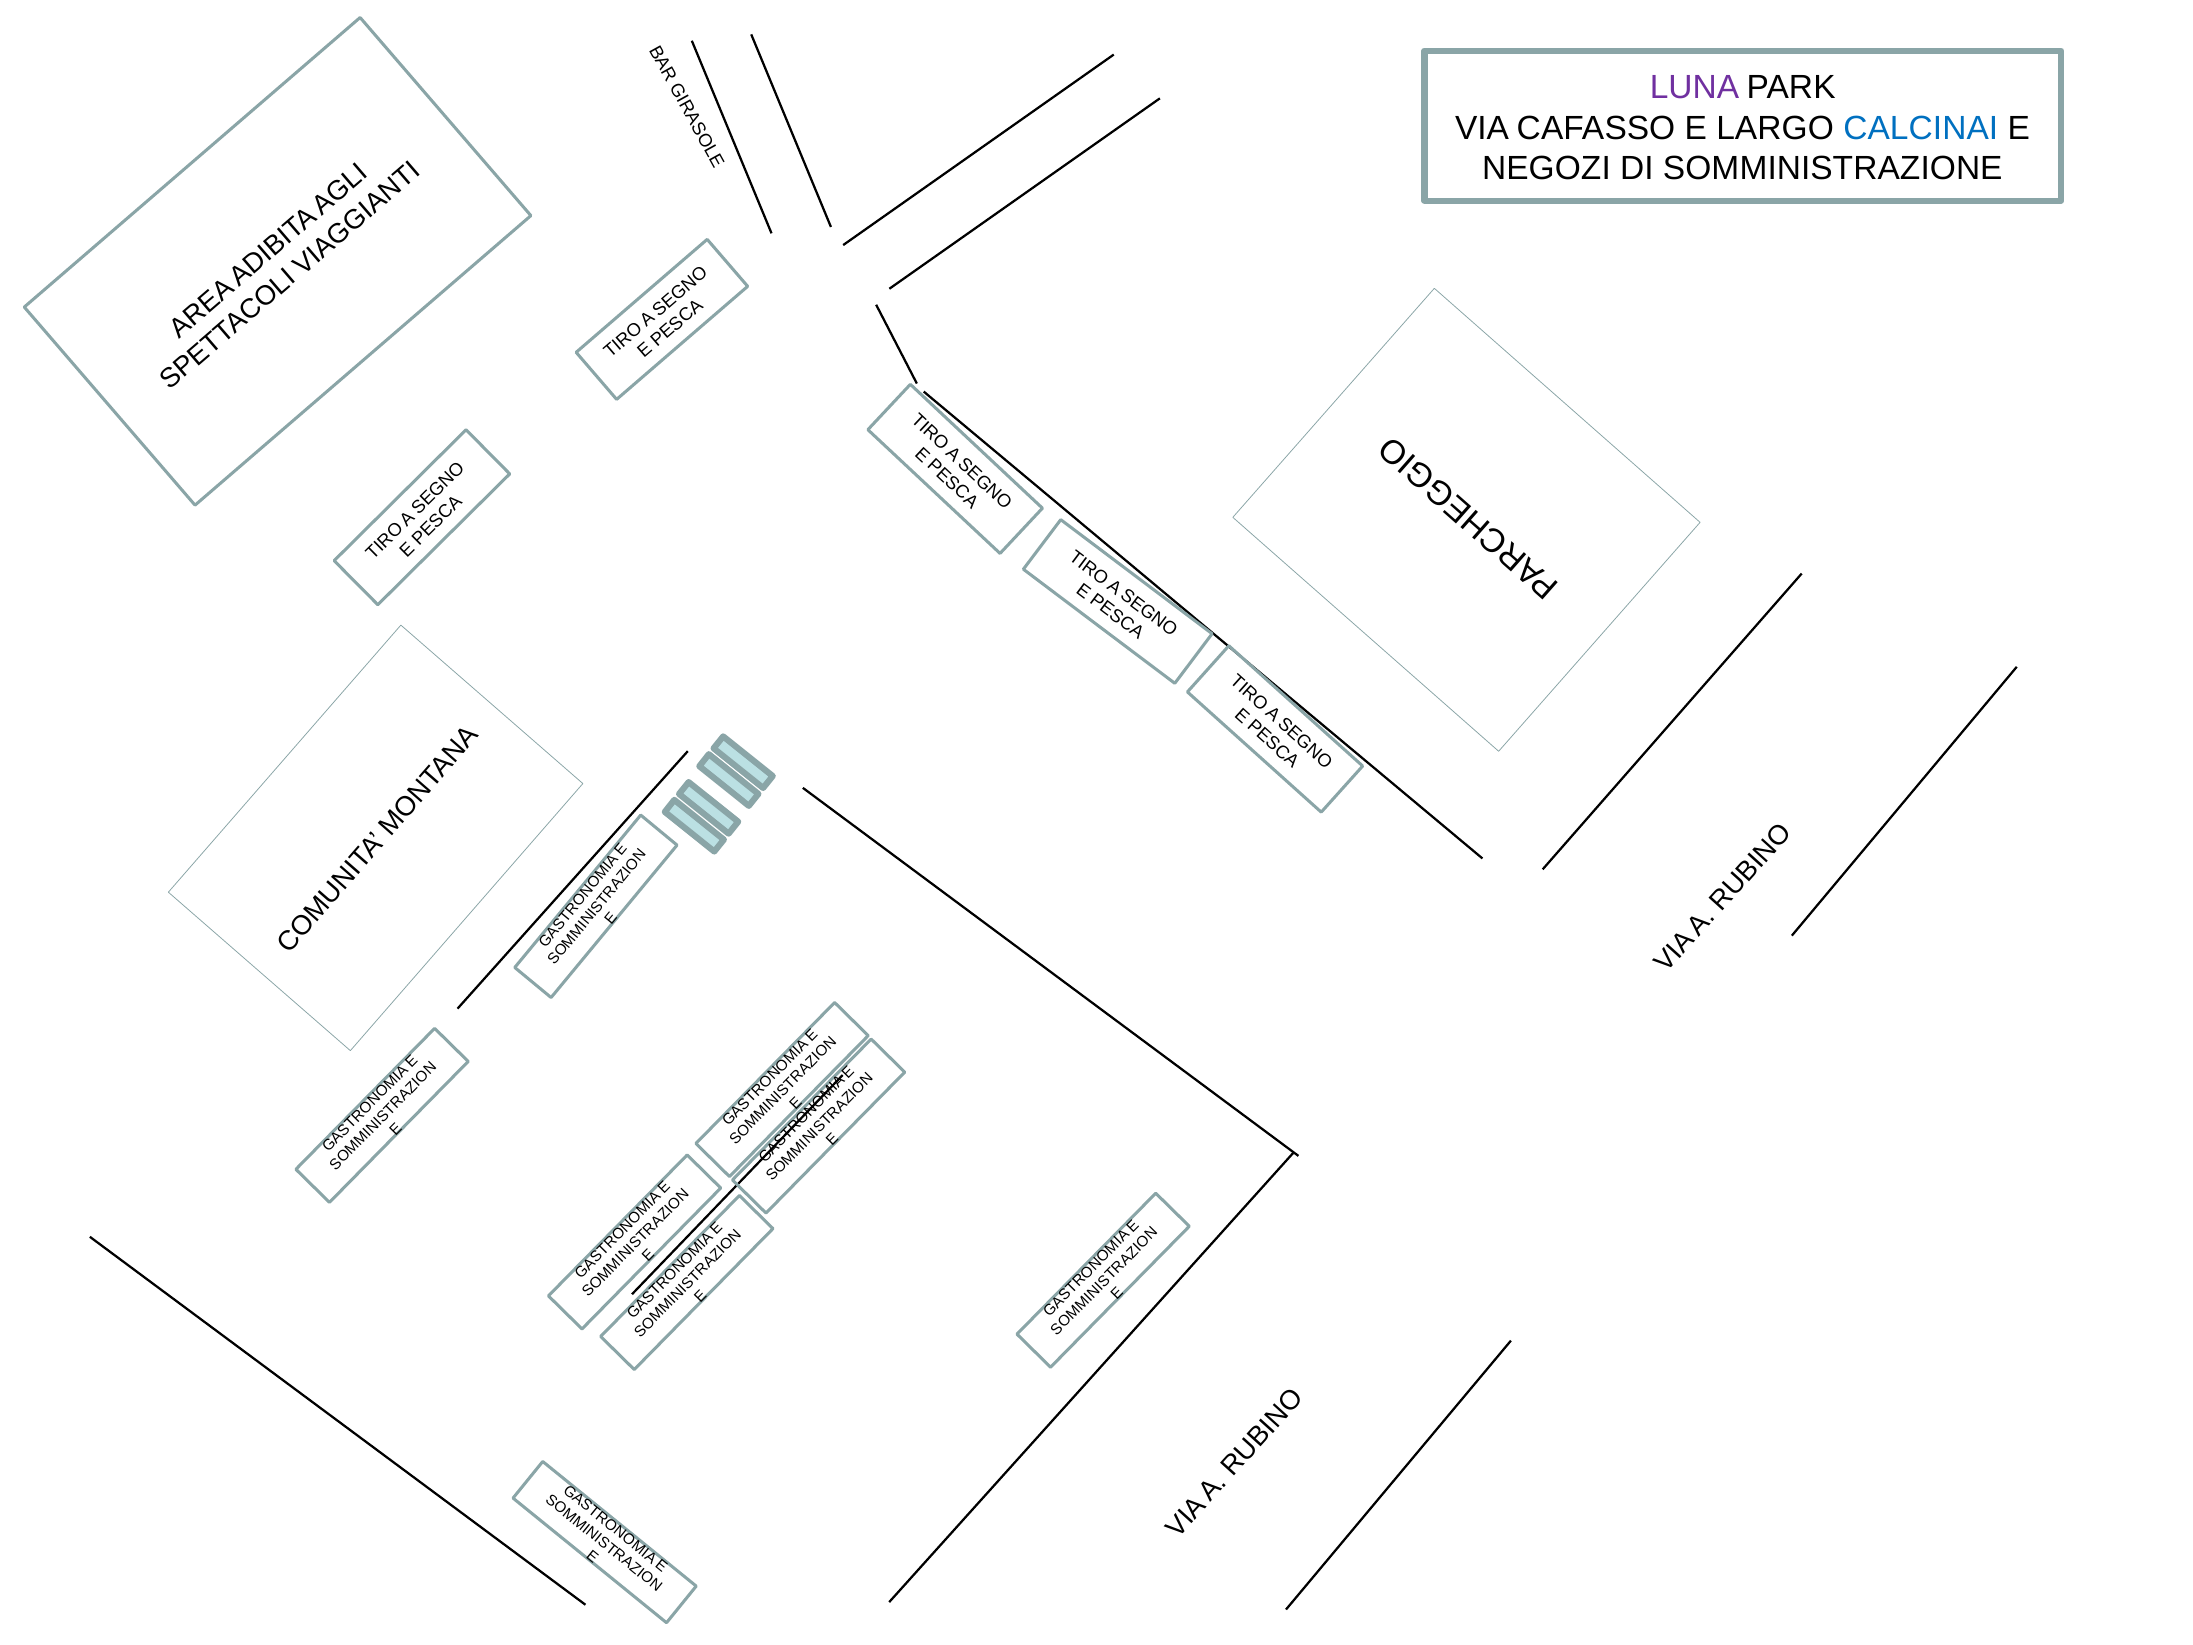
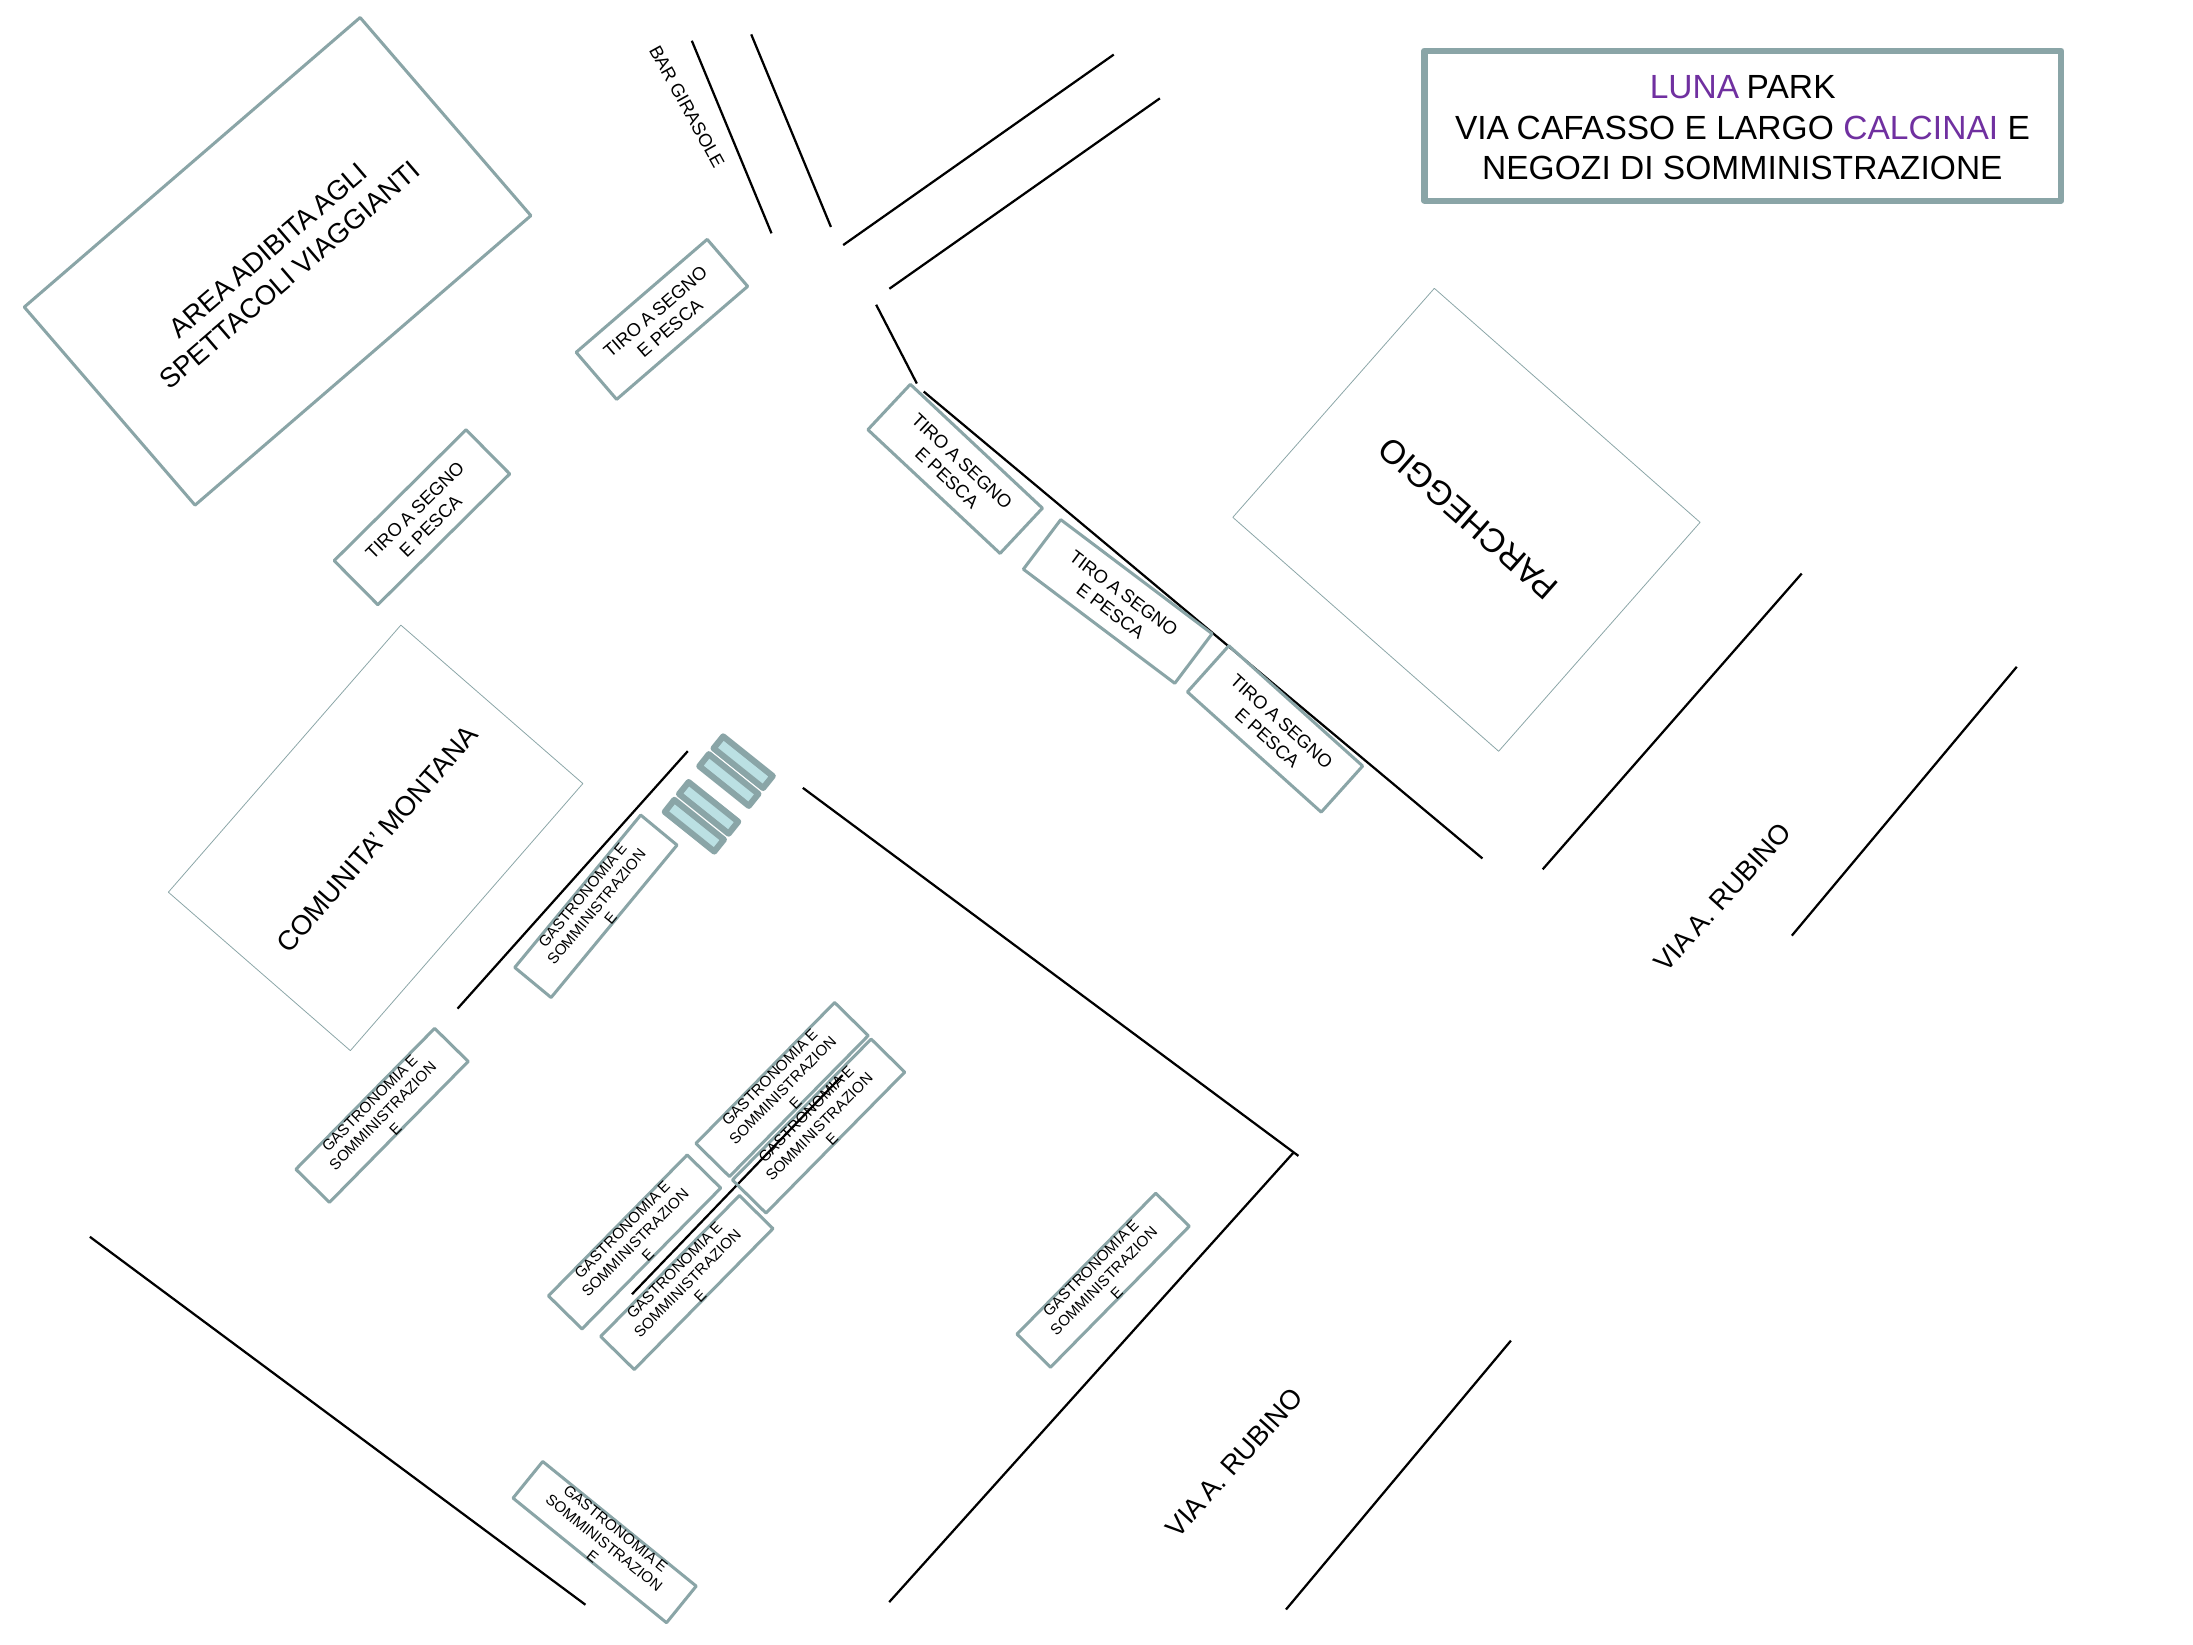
CALCINAI colour: blue -> purple (1921, 128)
